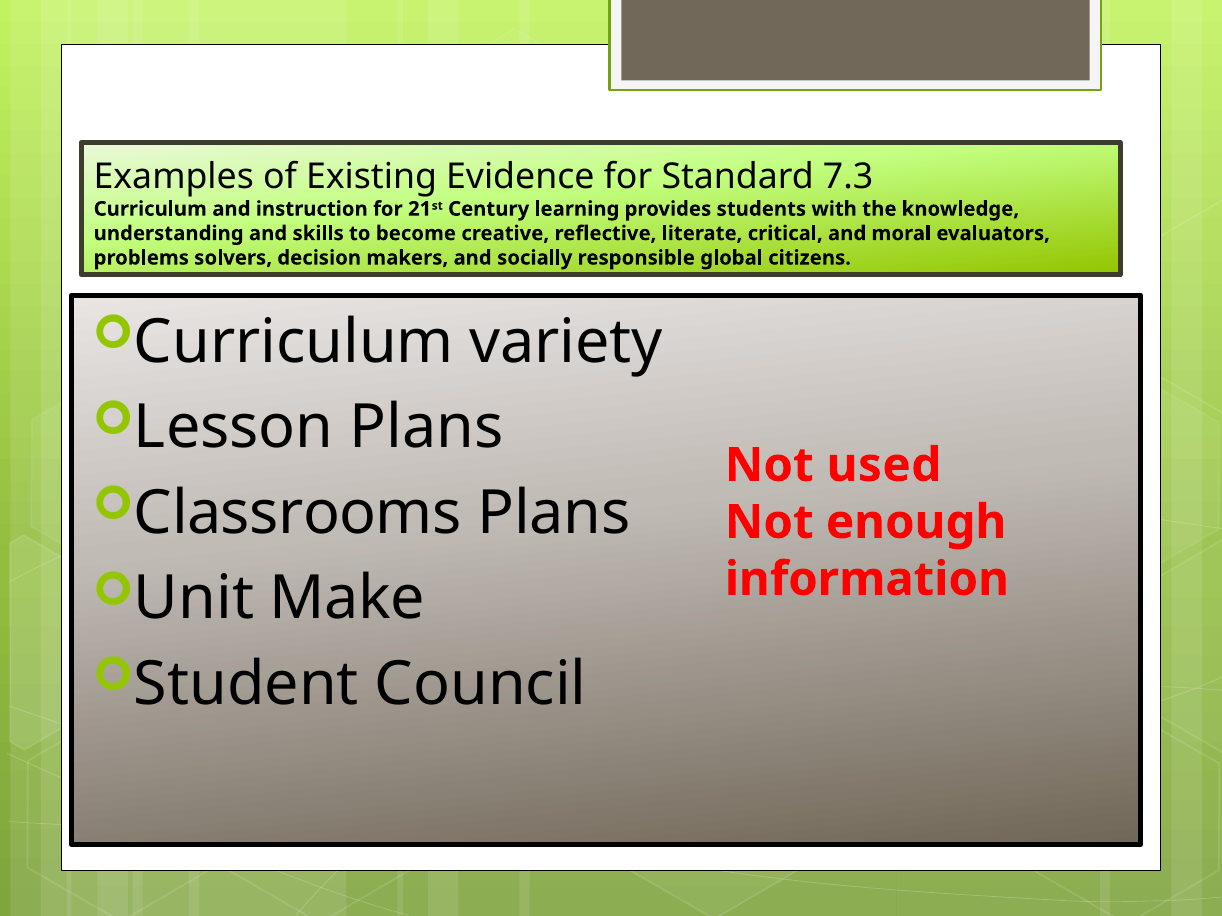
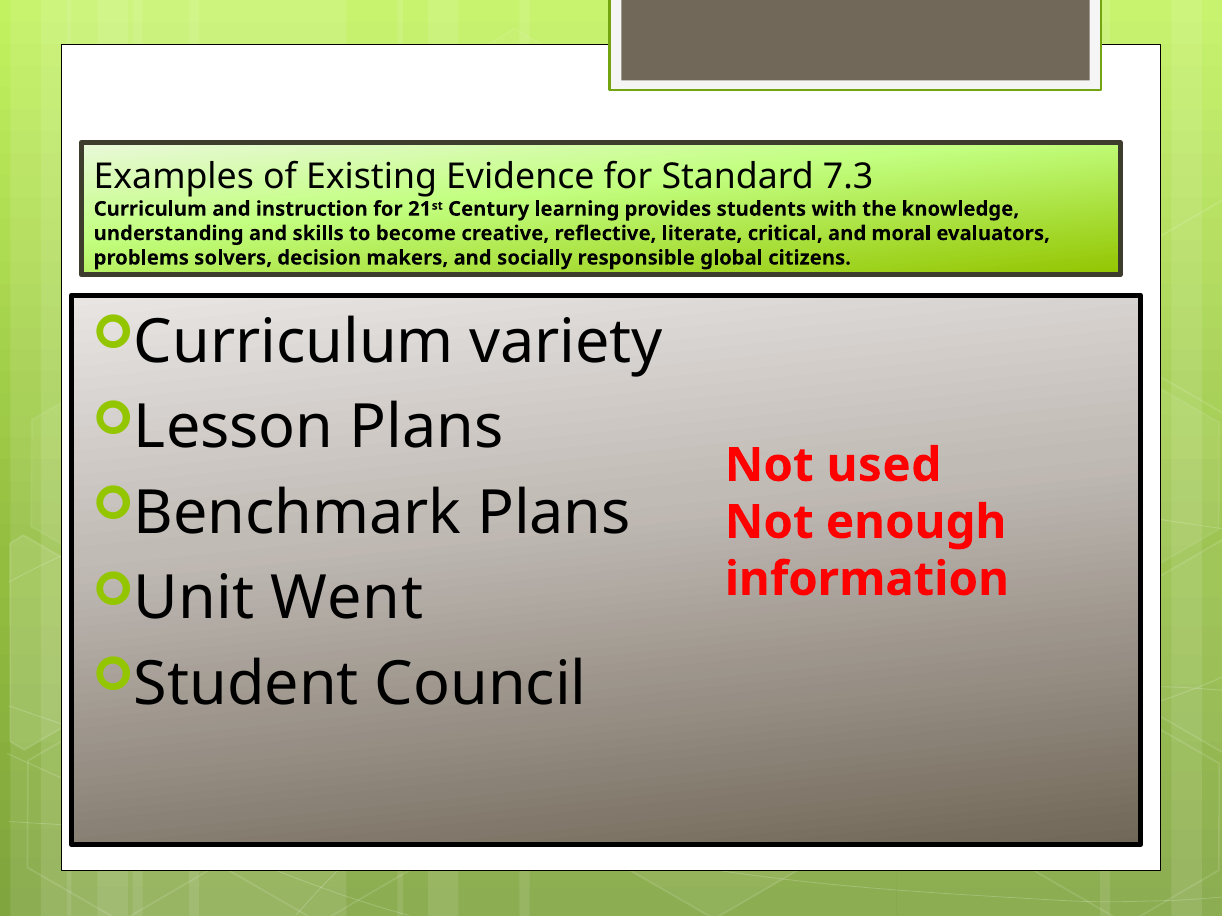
Classrooms: Classrooms -> Benchmark (298, 513)
Make: Make -> Went (347, 599)
